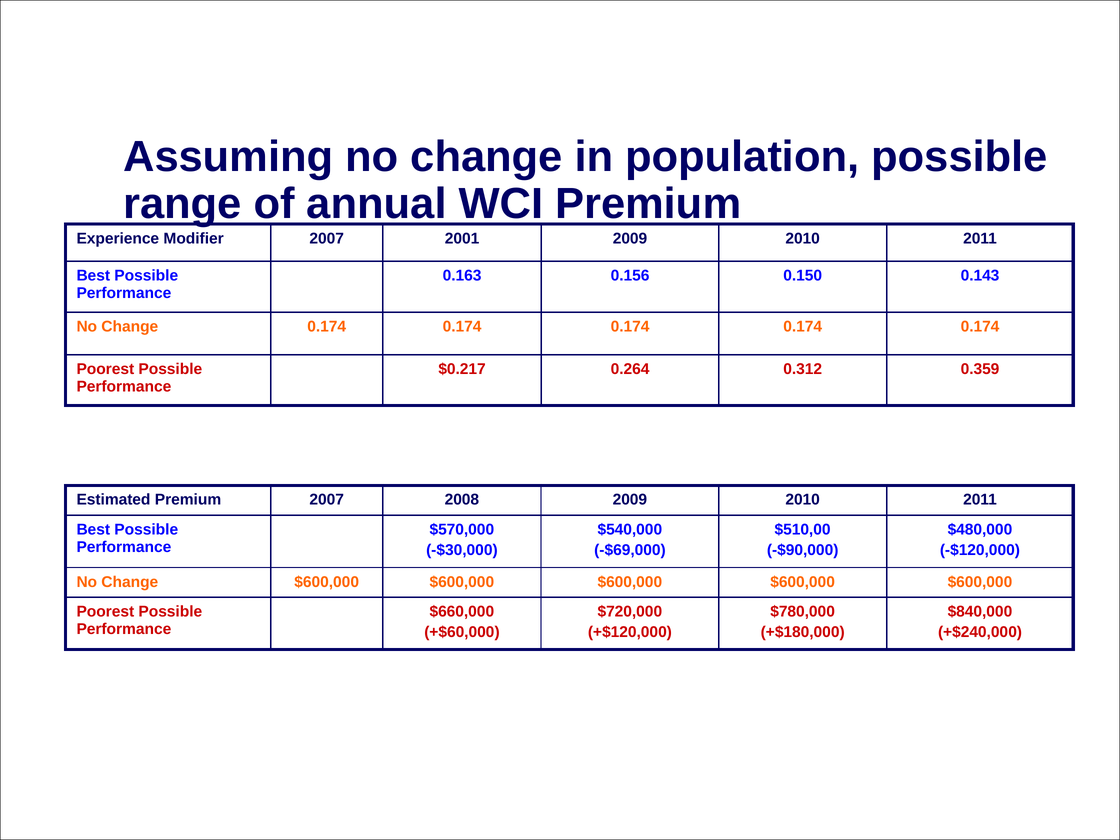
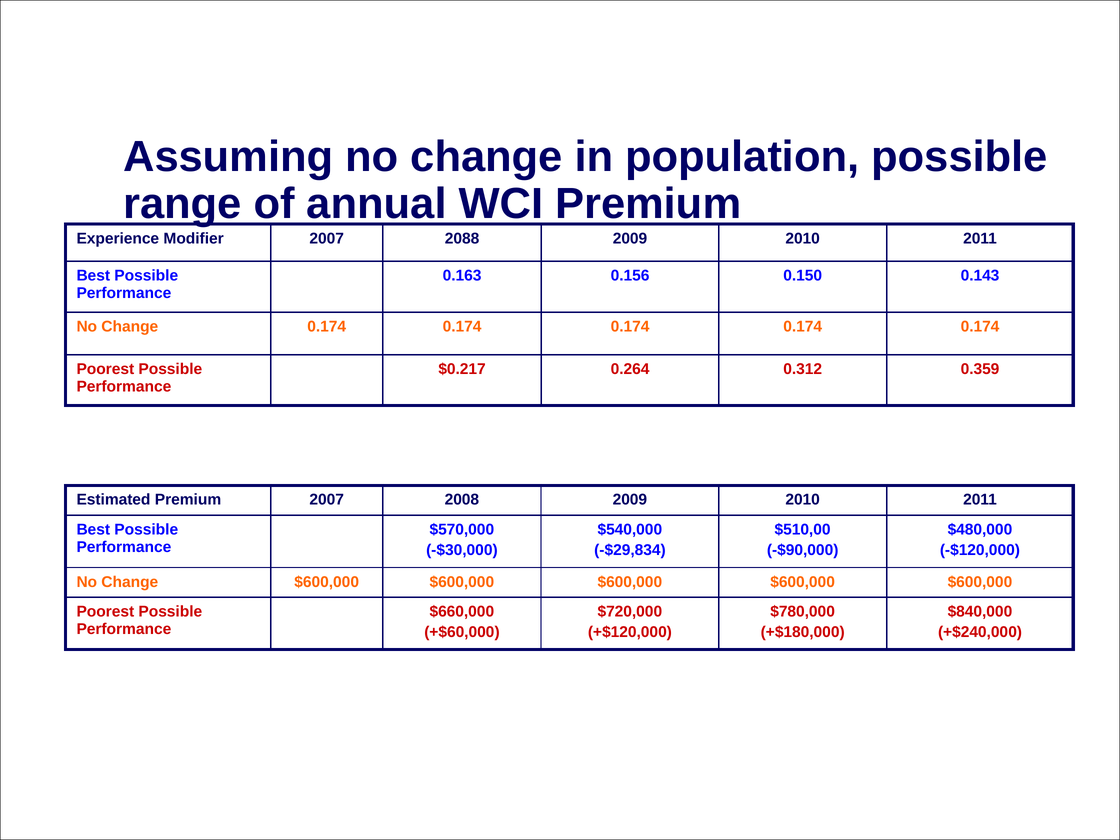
2001: 2001 -> 2088 (462, 238)
-$69,000: -$69,000 -> -$29,834 (630, 550)
